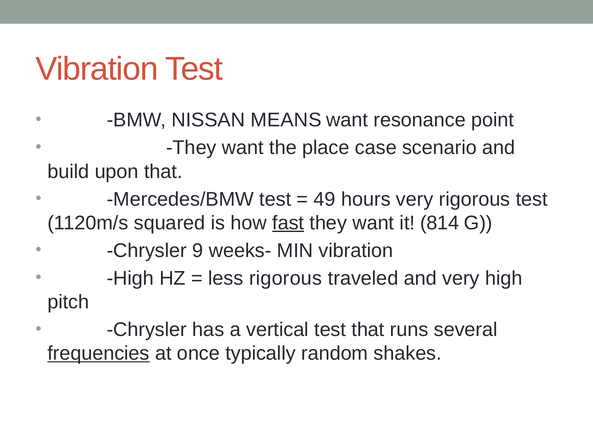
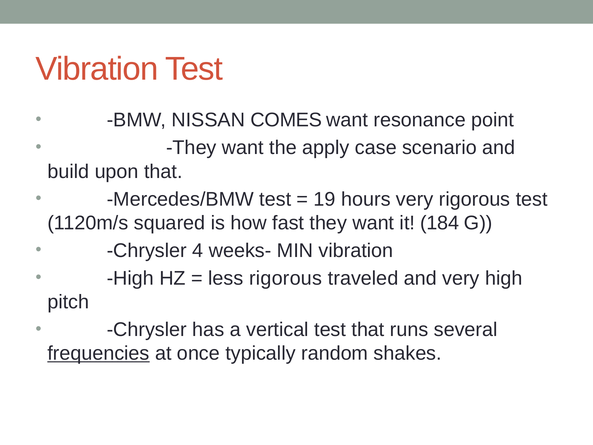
MEANS: MEANS -> COMES (286, 120)
place: place -> apply (326, 148)
49: 49 -> 19 (325, 199)
fast underline: present -> none (288, 223)
814: 814 -> 184 (440, 223)
9: 9 -> 4 (198, 250)
